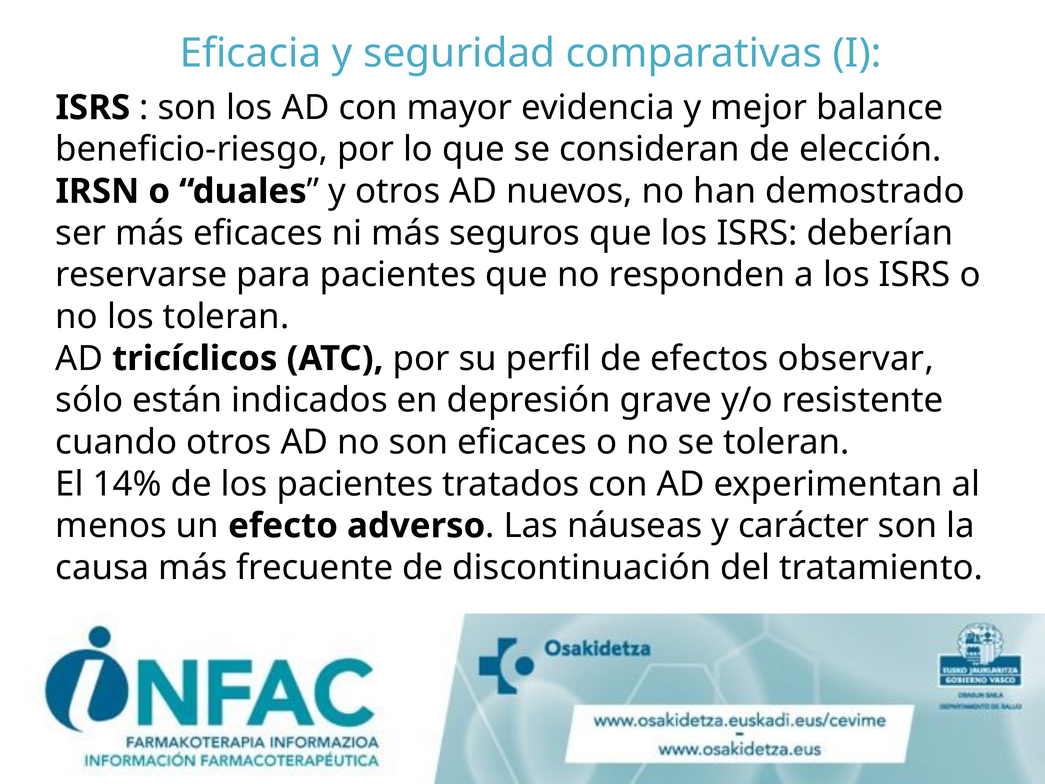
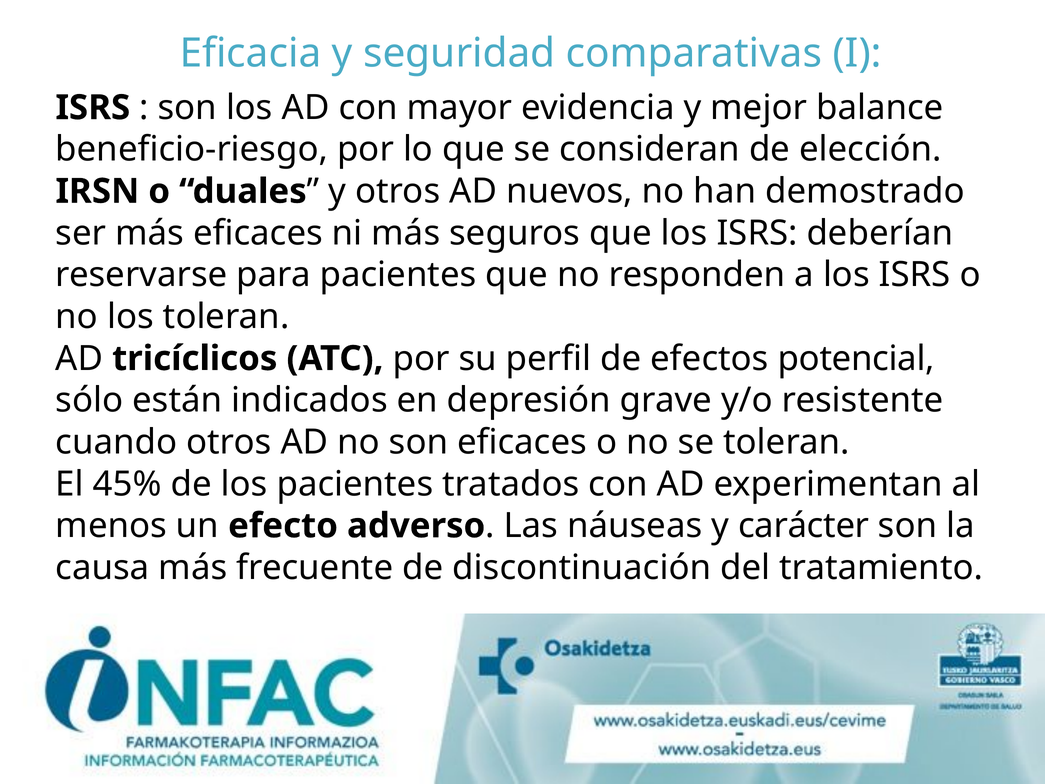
observar: observar -> potencial (856, 358)
14%: 14% -> 45% (127, 484)
